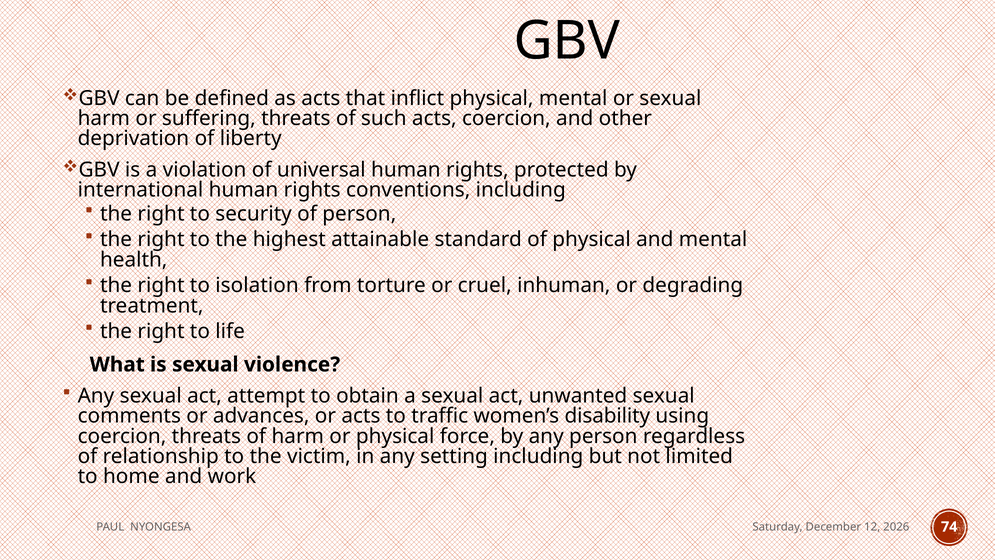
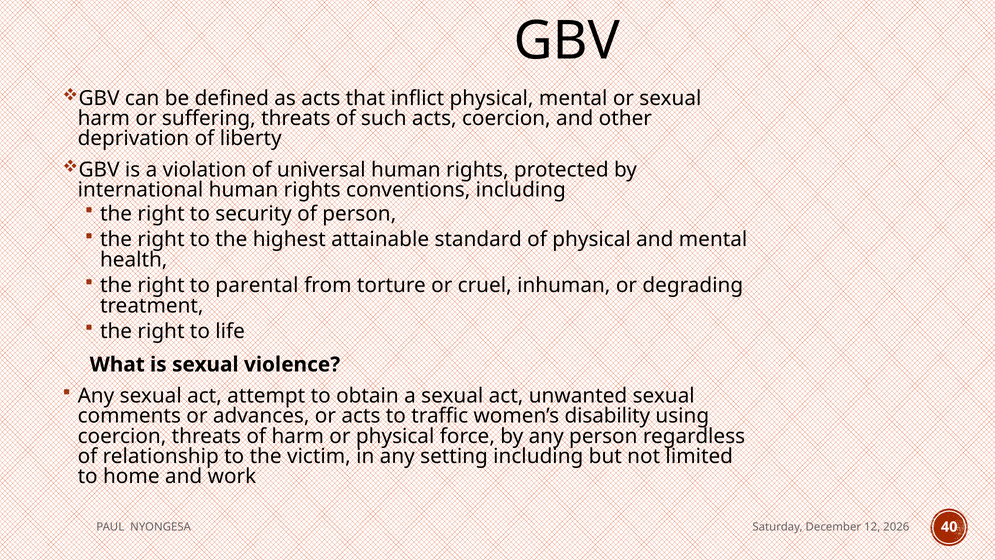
isolation: isolation -> parental (257, 285)
74: 74 -> 40 (949, 527)
